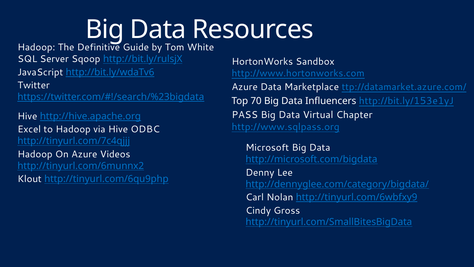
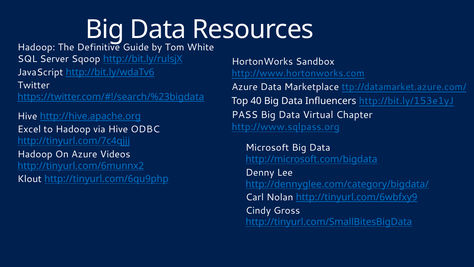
70: 70 -> 40 (256, 101)
